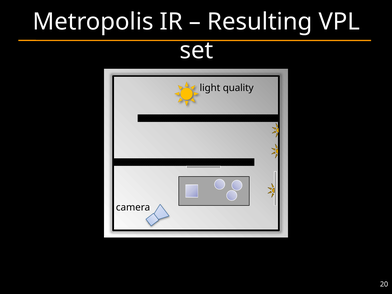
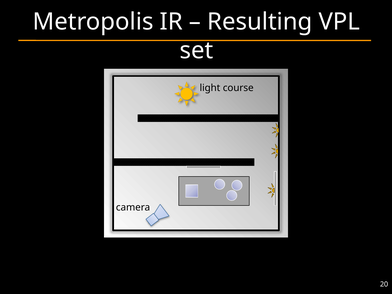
quality: quality -> course (238, 88)
